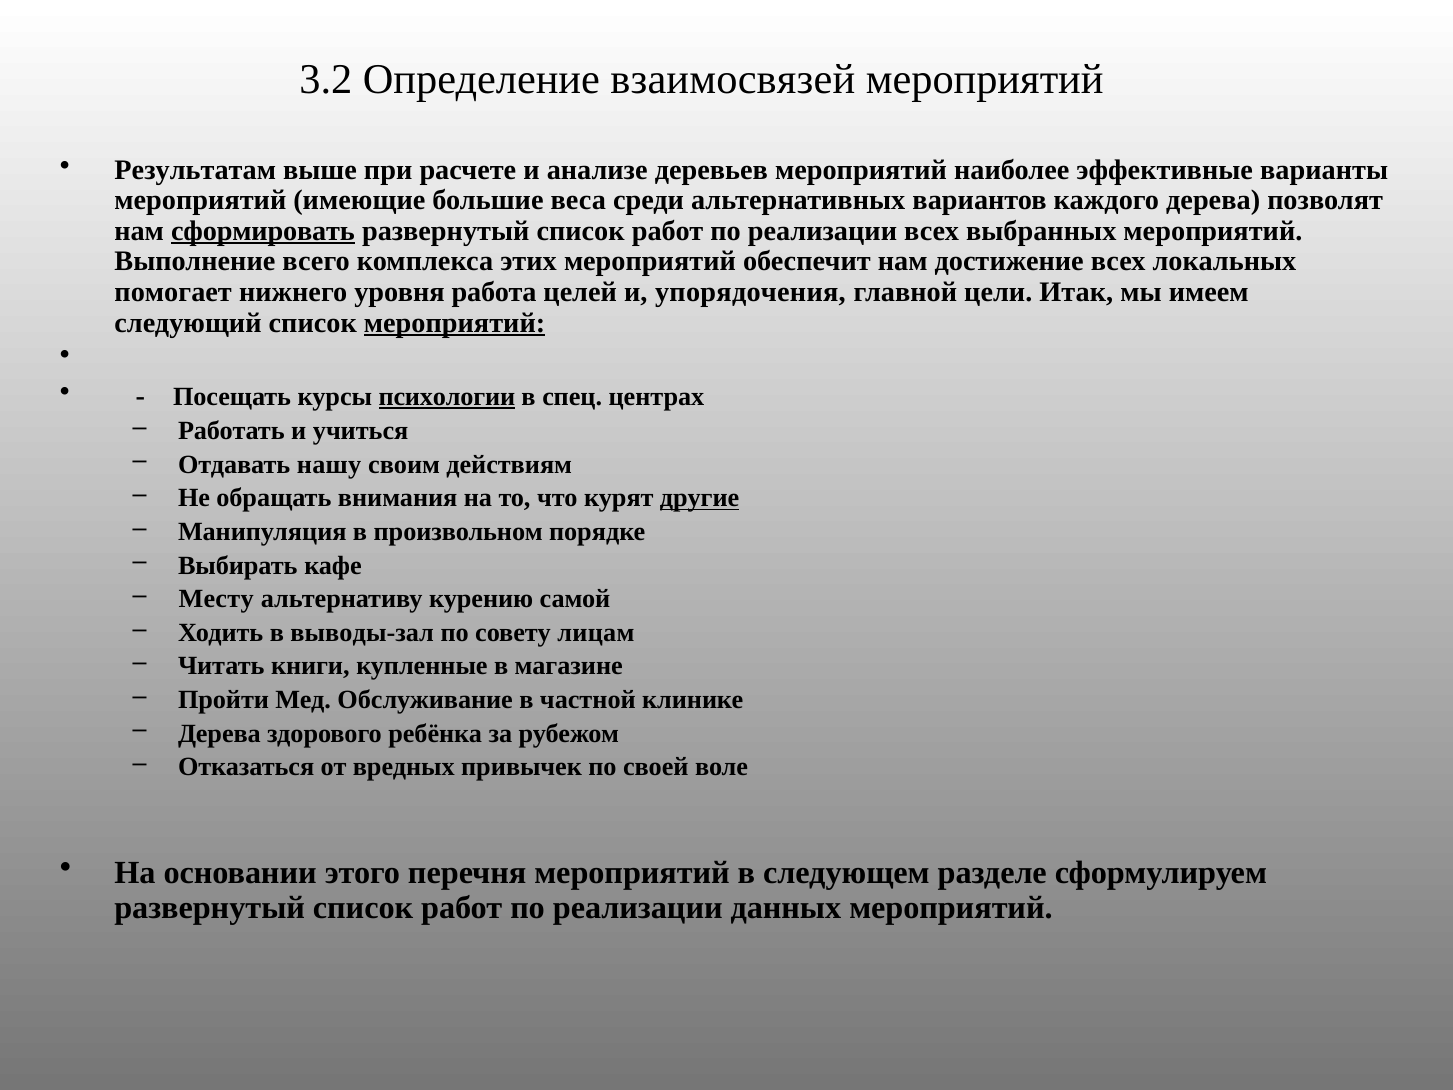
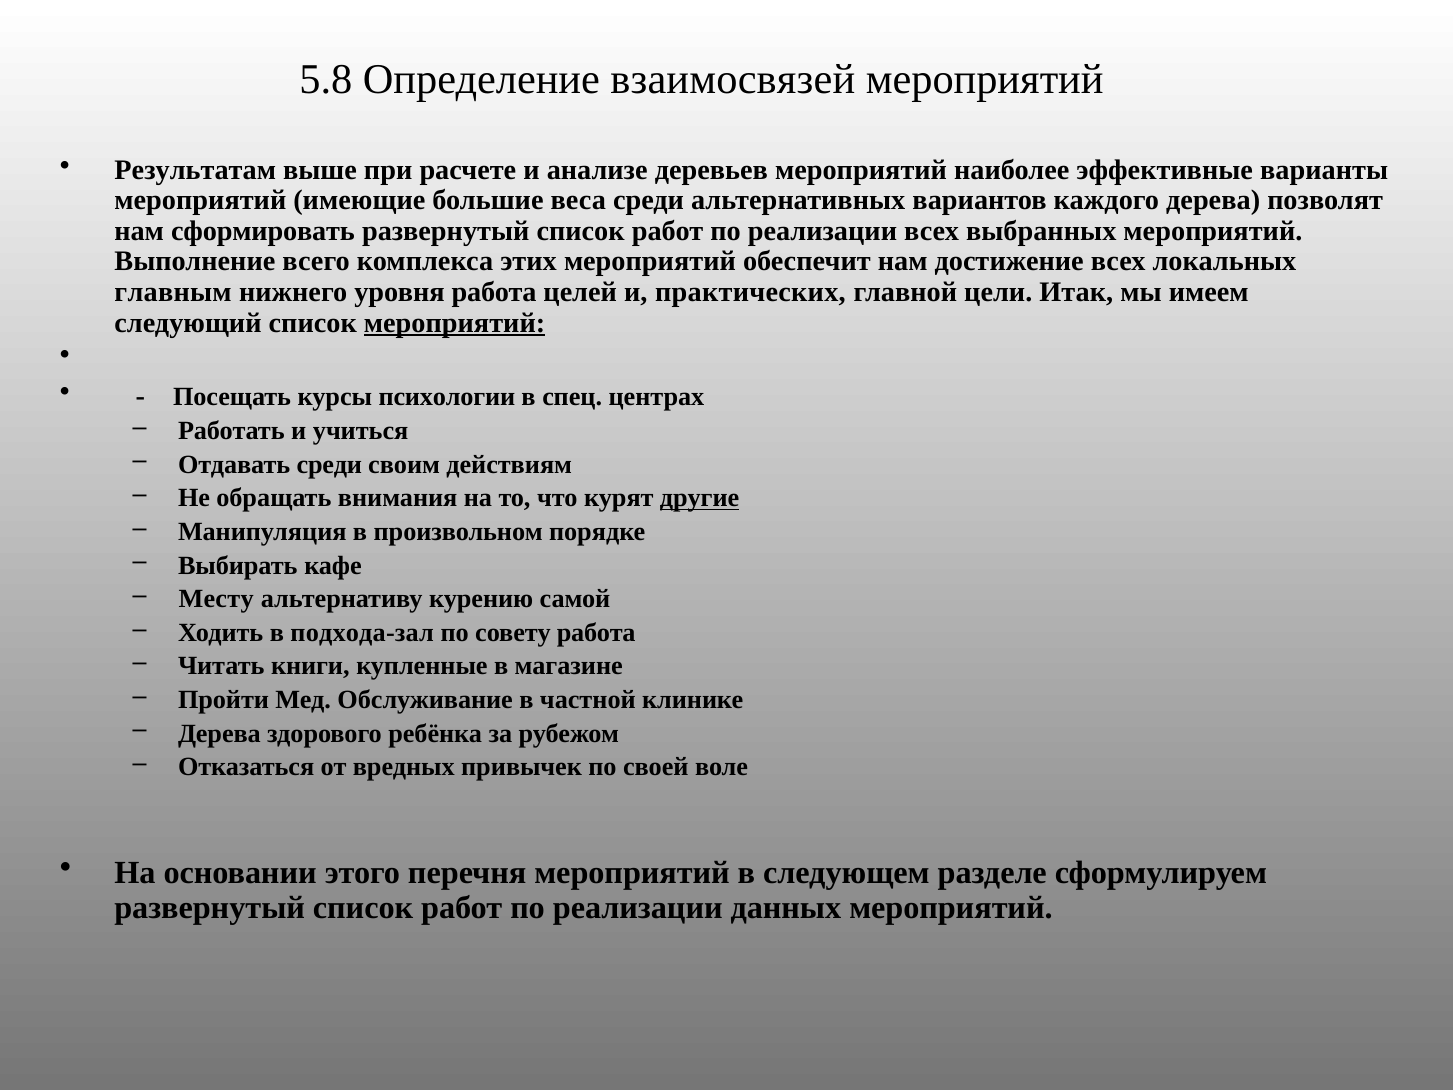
3.2: 3.2 -> 5.8 (326, 79)
сформировать underline: present -> none (263, 231)
помогает: помогает -> главным (173, 292)
упорядочения: упорядочения -> практических (750, 292)
психологии underline: present -> none (447, 397)
Отдавать нашу: нашу -> среди (329, 464)
выводы-зал: выводы-зал -> подхода-зал (362, 632)
совету лицам: лицам -> работа (596, 632)
